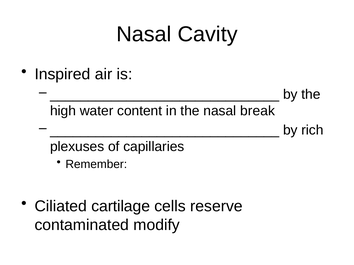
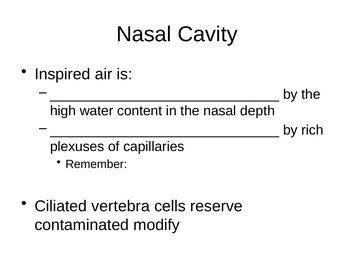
break: break -> depth (258, 111)
cartilage: cartilage -> vertebra (121, 206)
